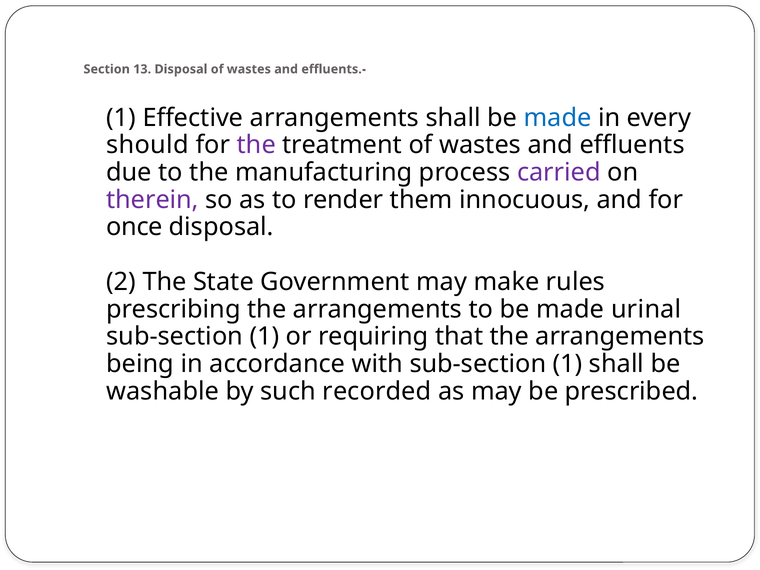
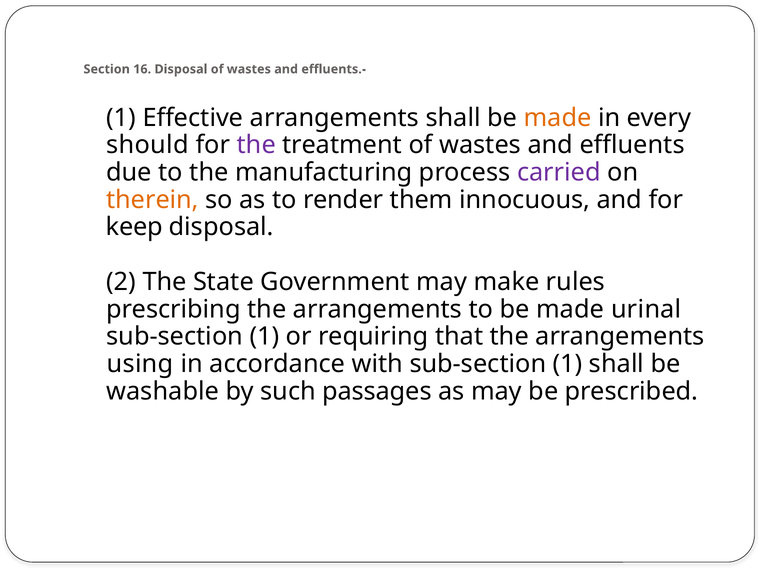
13: 13 -> 16 (142, 69)
made colour: blue -> orange (558, 118)
therein colour: purple -> orange (152, 200)
once: once -> keep (134, 227)
being: being -> using (140, 364)
recorded: recorded -> passages (377, 391)
